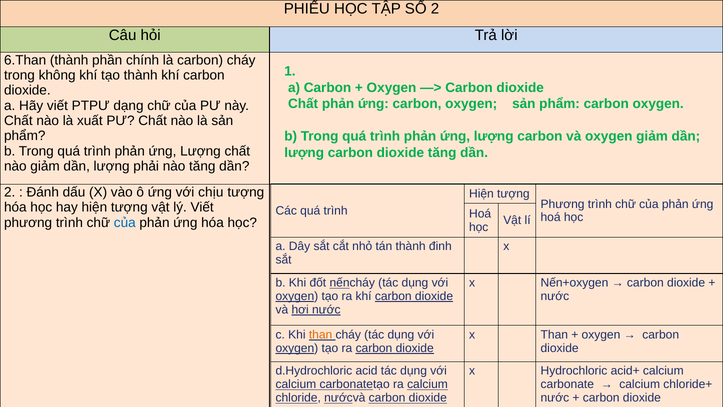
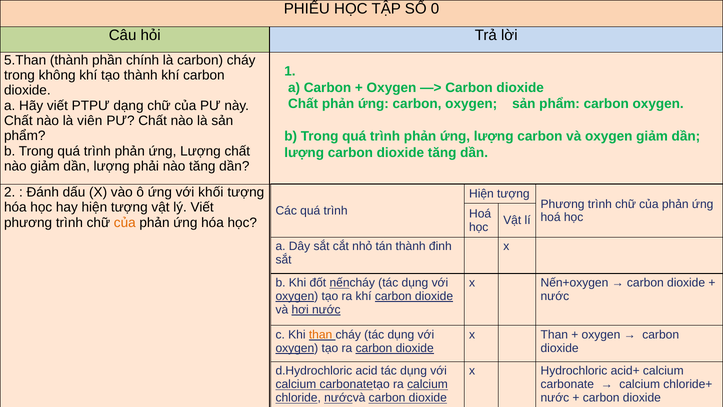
SỐ 2: 2 -> 0 (435, 9)
6.Than: 6.Than -> 5.Than (25, 60)
xuất: xuất -> viên (90, 121)
chịu: chịu -> khối (211, 192)
của colour: blue -> orange (125, 222)
